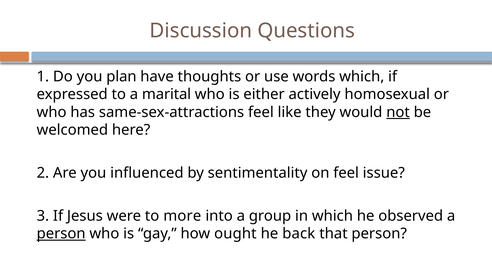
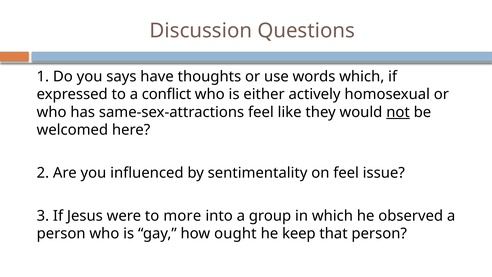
plan: plan -> says (121, 76)
marital: marital -> conflict (167, 94)
person underline: present -> none (61, 233)
back: back -> keep (299, 233)
